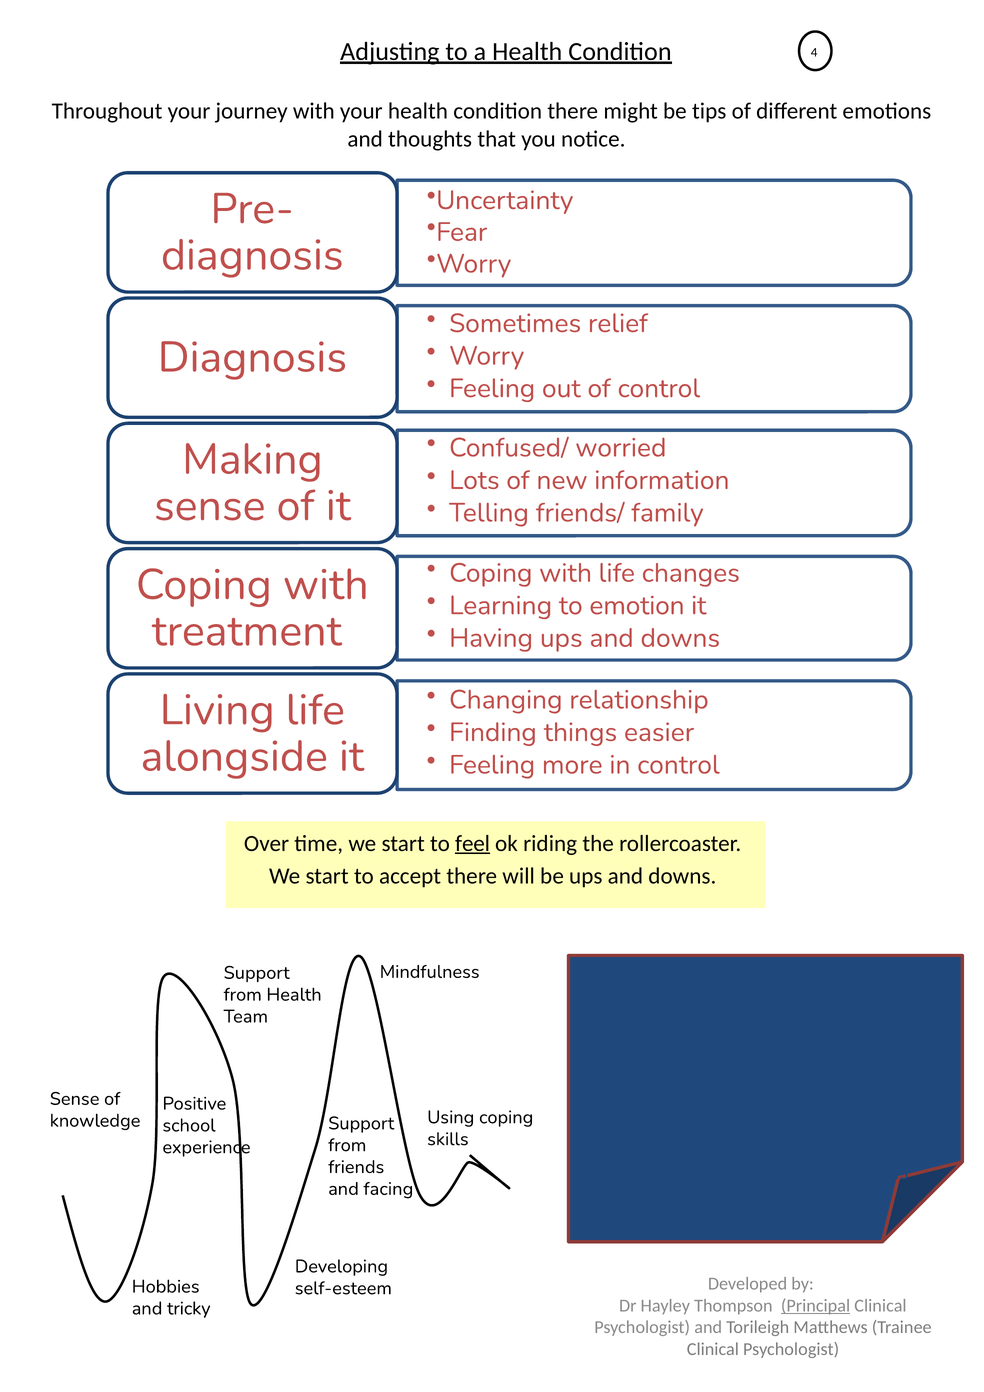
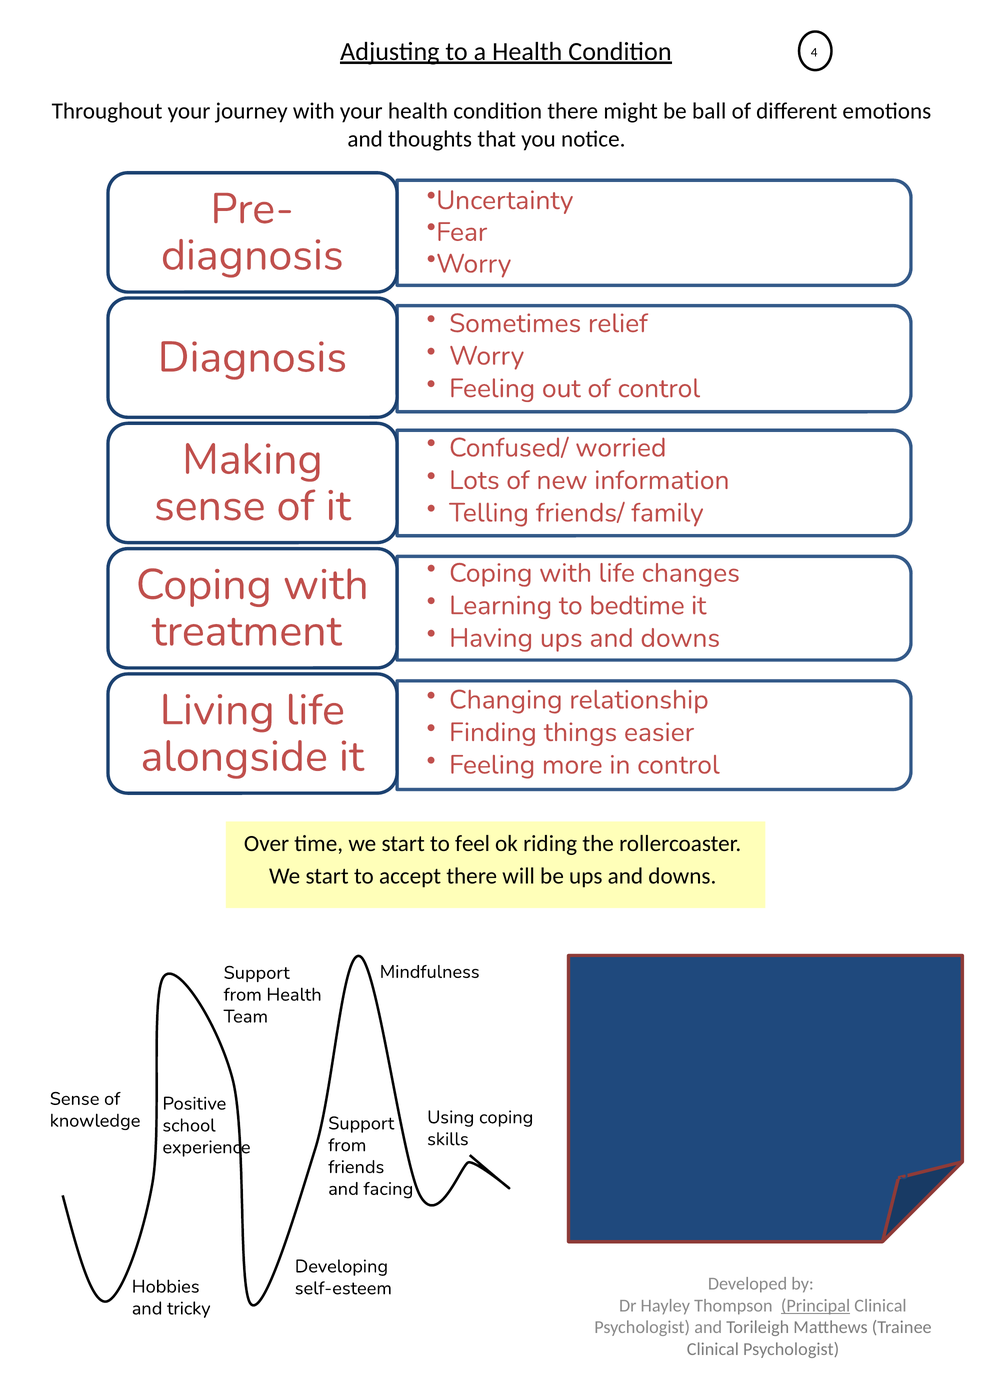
tips: tips -> ball (709, 111)
emotion: emotion -> bedtime (637, 605)
feel underline: present -> none (473, 843)
